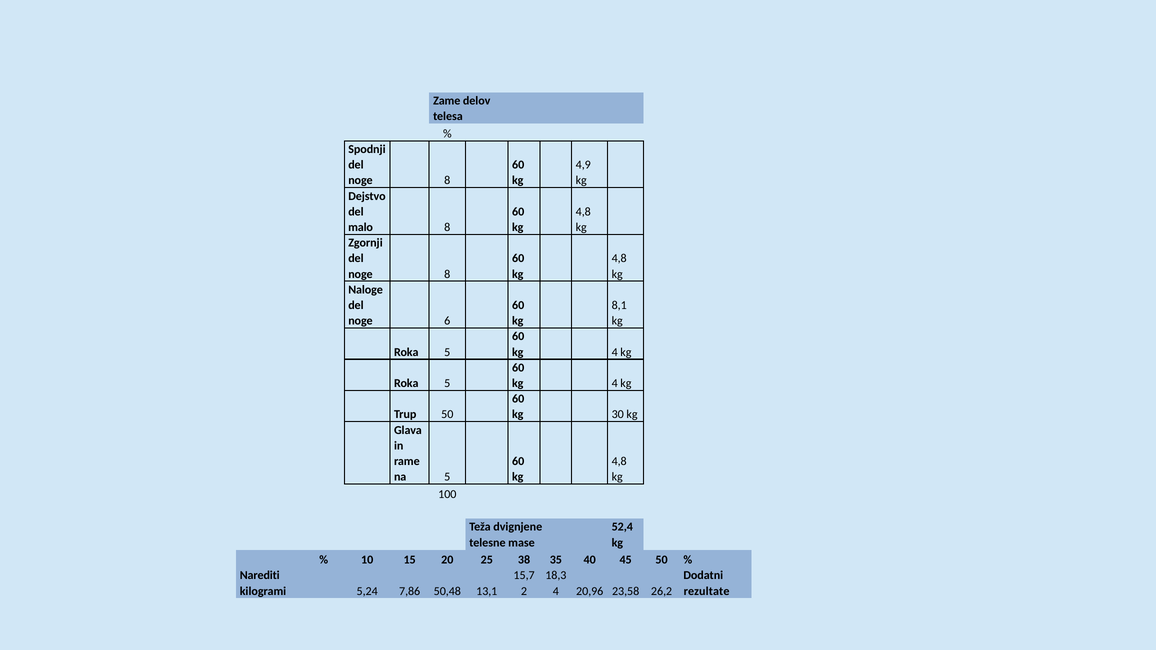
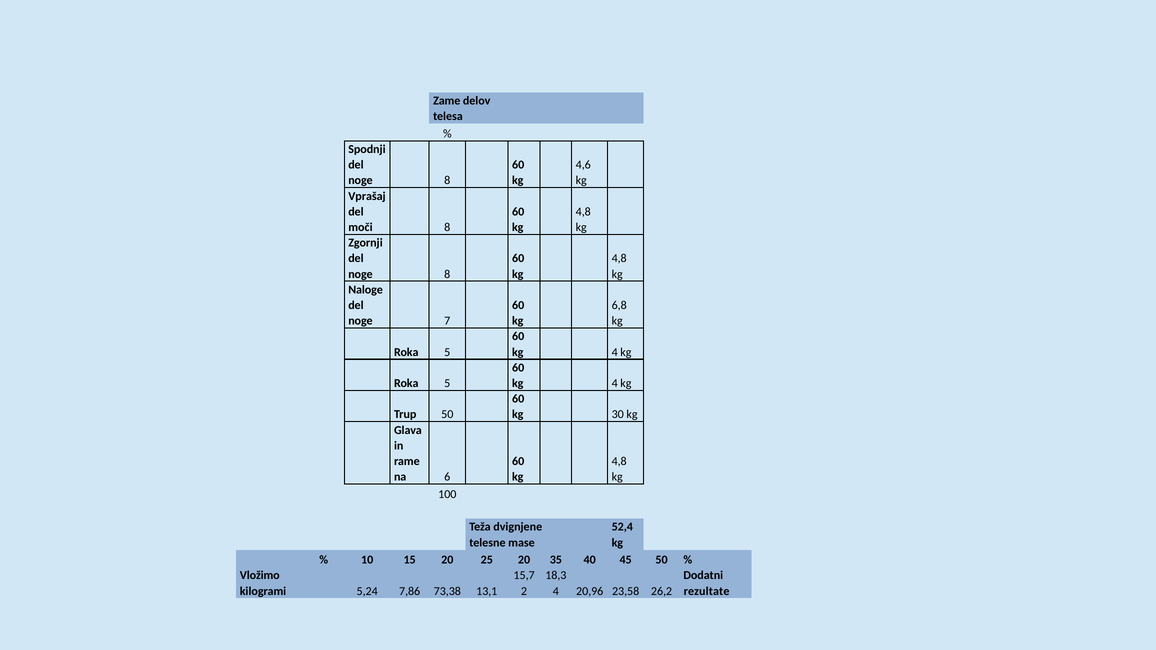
4,9: 4,9 -> 4,6 (583, 165)
Dejstvo: Dejstvo -> Vprašaj (367, 196)
malo: malo -> moči (360, 227)
8,1: 8,1 -> 6,8 (619, 305)
6: 6 -> 7 (447, 321)
5: 5 -> 6 (447, 477)
25 38: 38 -> 20 (524, 560)
Narediti: Narediti -> Vložimo (260, 576)
50,48: 50,48 -> 73,38 (447, 591)
